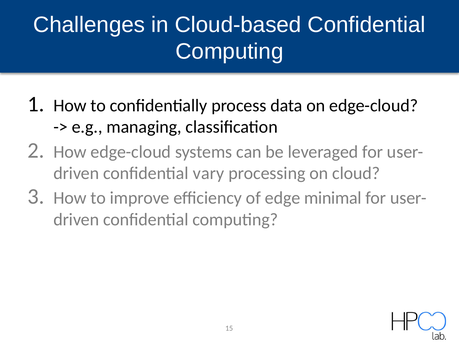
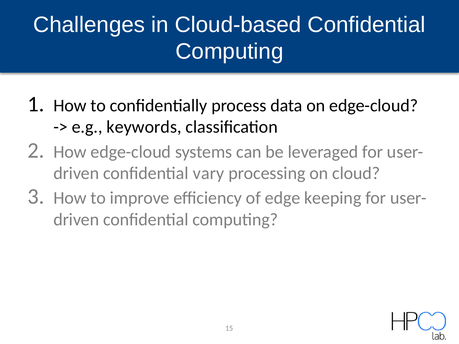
managing: managing -> keywords (144, 127)
minimal: minimal -> keeping (333, 198)
